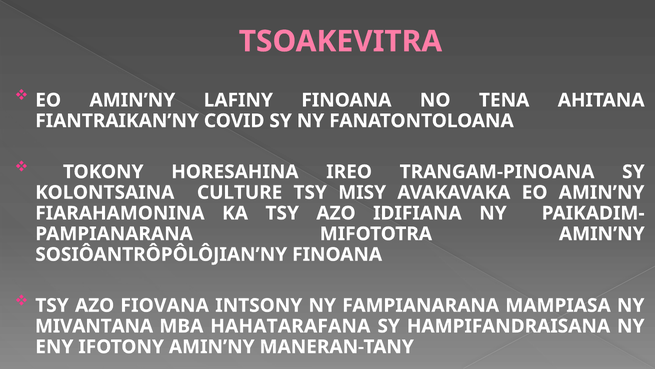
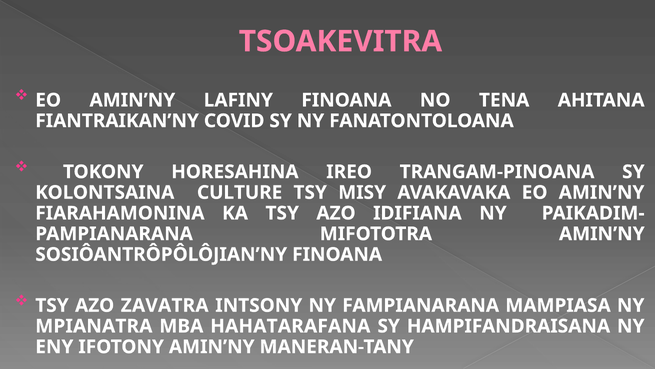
FIOVANA: FIOVANA -> ZAVATRA (165, 305)
MIVANTANA: MIVANTANA -> MPIANATRA (94, 326)
